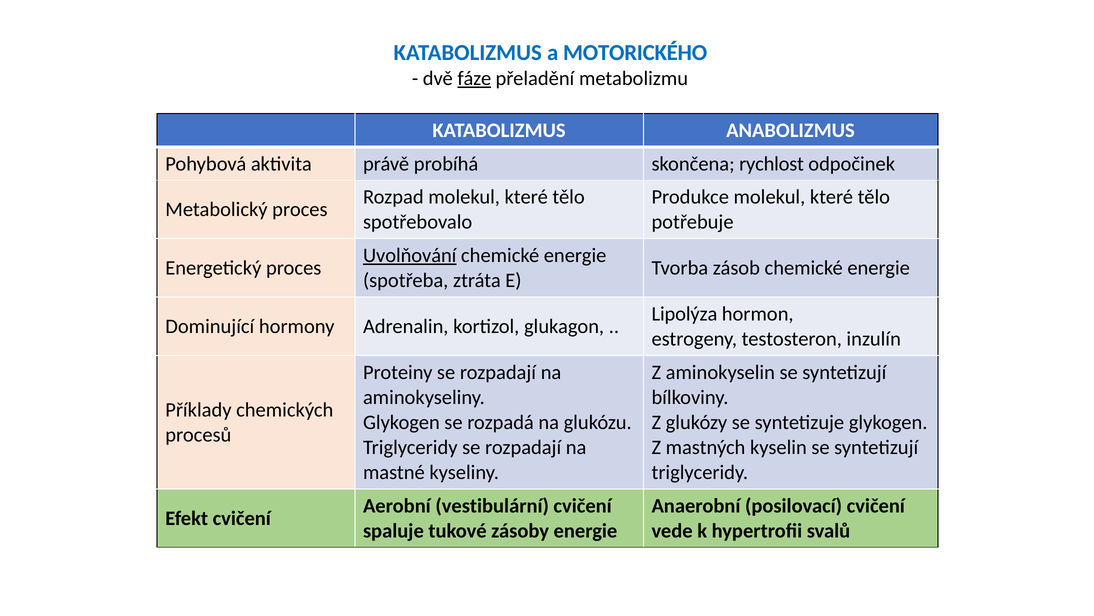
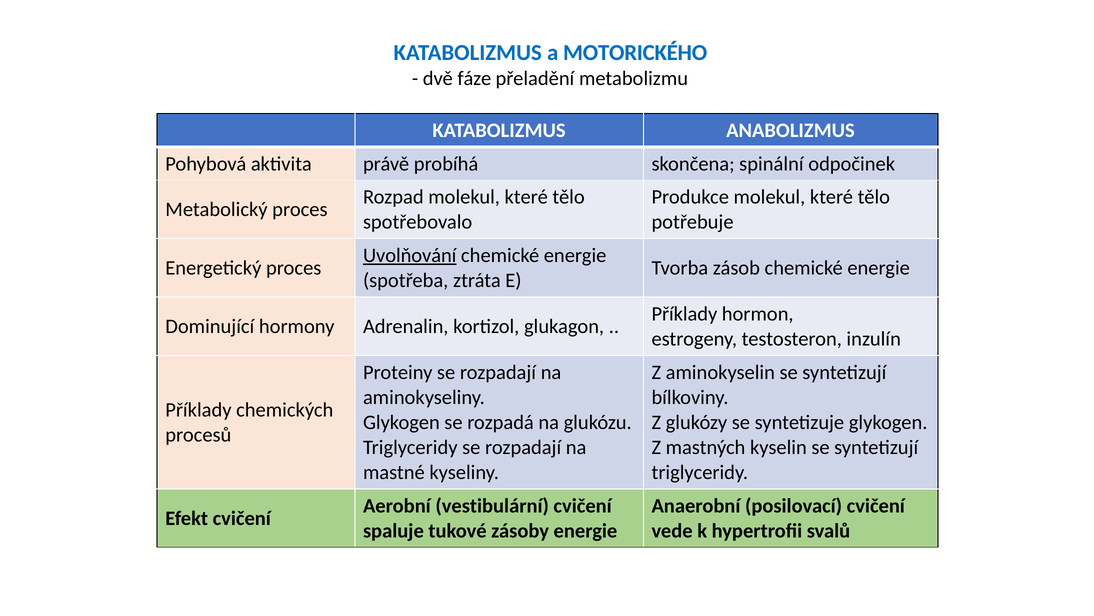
fáze underline: present -> none (474, 78)
rychlost: rychlost -> spinální (771, 164)
Lipolýza: Lipolýza -> Příklady (684, 314)
